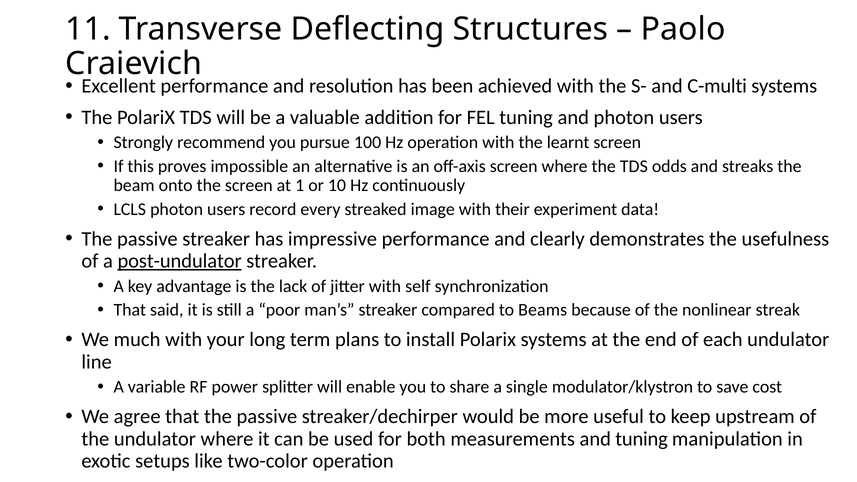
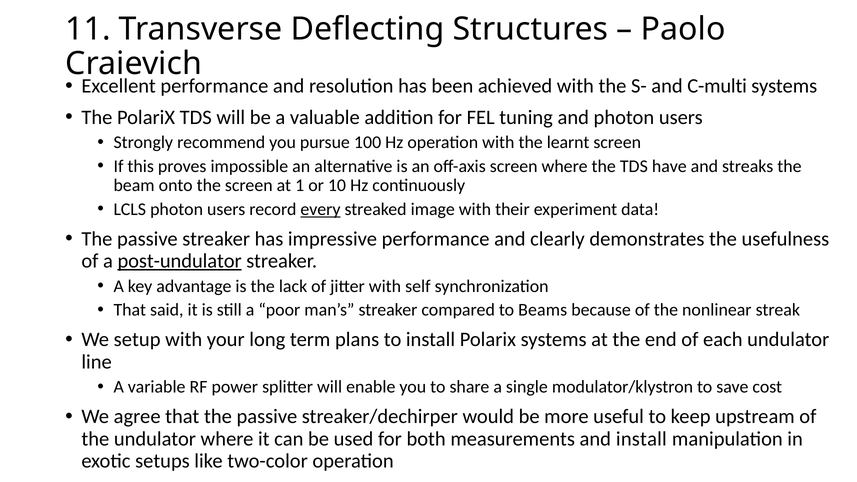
odds: odds -> have (669, 166)
every underline: none -> present (320, 209)
much: much -> setup (137, 340)
and tuning: tuning -> install (641, 439)
